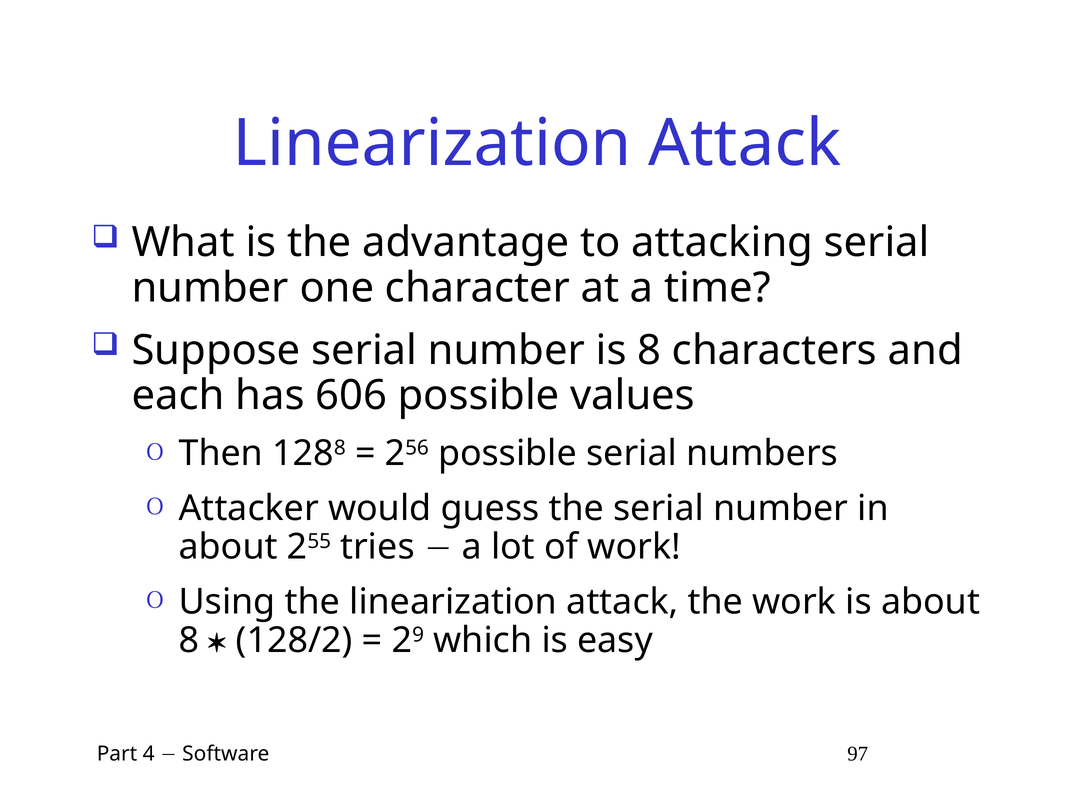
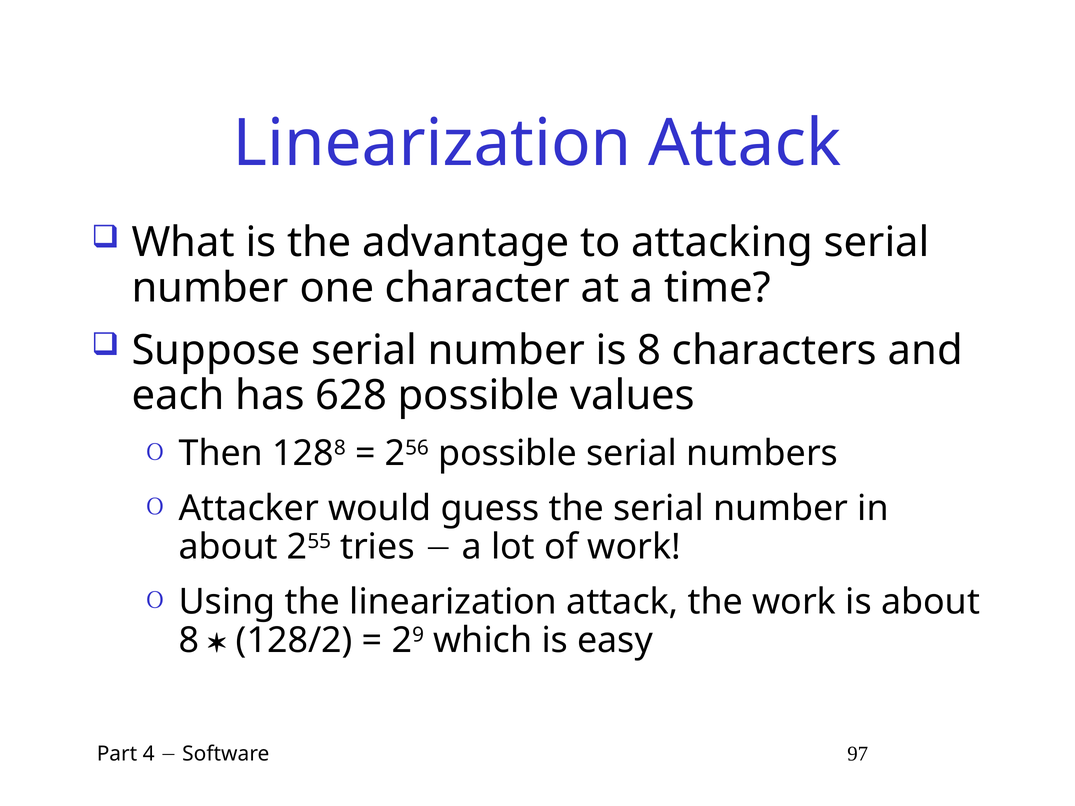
606: 606 -> 628 (351, 396)
